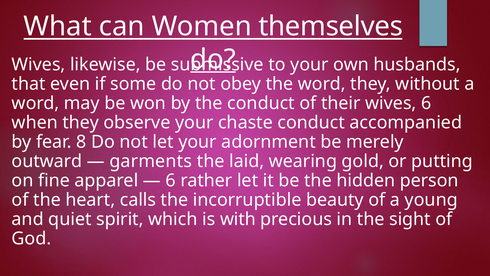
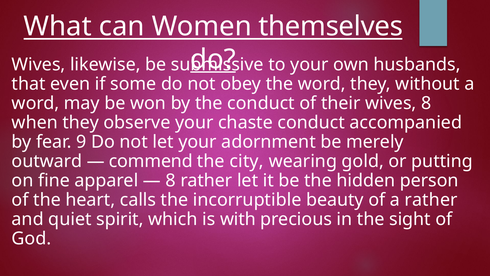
wives 6: 6 -> 8 (426, 103)
8: 8 -> 9 (81, 142)
garments: garments -> commend (151, 161)
laid: laid -> city (247, 161)
6: 6 -> 8 (171, 180)
a young: young -> rather (431, 200)
